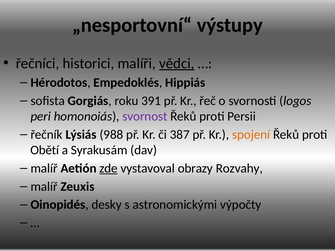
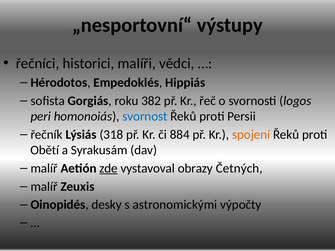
vědci underline: present -> none (177, 63)
391: 391 -> 382 (151, 101)
svornost colour: purple -> blue (145, 116)
988: 988 -> 318 (111, 135)
387: 387 -> 884 (180, 135)
Rozvahy: Rozvahy -> Četných (239, 168)
